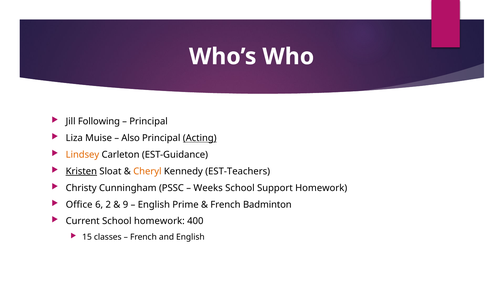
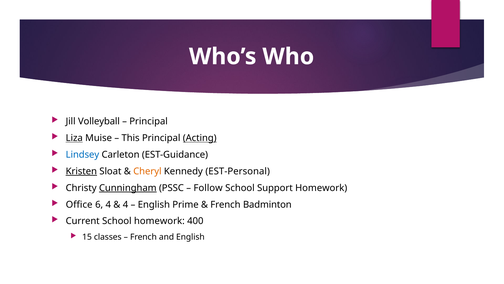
Following: Following -> Volleyball (99, 121)
Liza underline: none -> present (74, 138)
Also: Also -> This (131, 138)
Lindsey colour: orange -> blue (82, 154)
EST-Teachers: EST-Teachers -> EST-Personal (238, 171)
Cunningham underline: none -> present (128, 188)
Weeks: Weeks -> Follow (208, 188)
6 2: 2 -> 4 (108, 204)
9: 9 -> 4 (125, 204)
